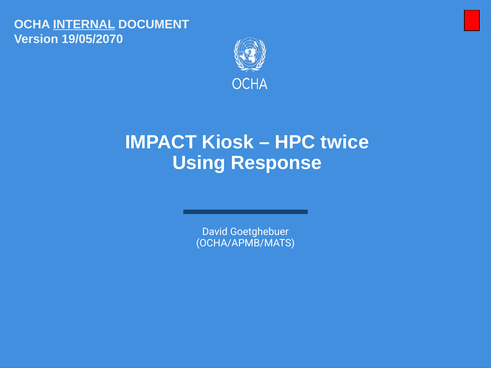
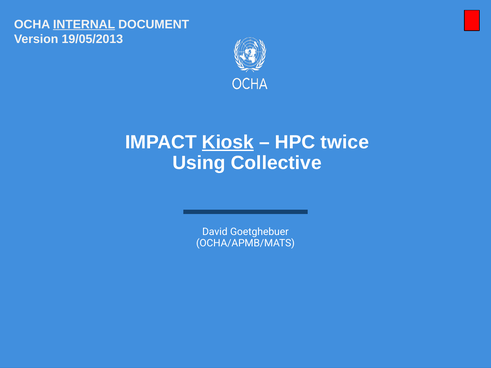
19/05/2070: 19/05/2070 -> 19/05/2013 (92, 39)
Kiosk underline: none -> present (228, 142)
Response: Response -> Collective (276, 163)
